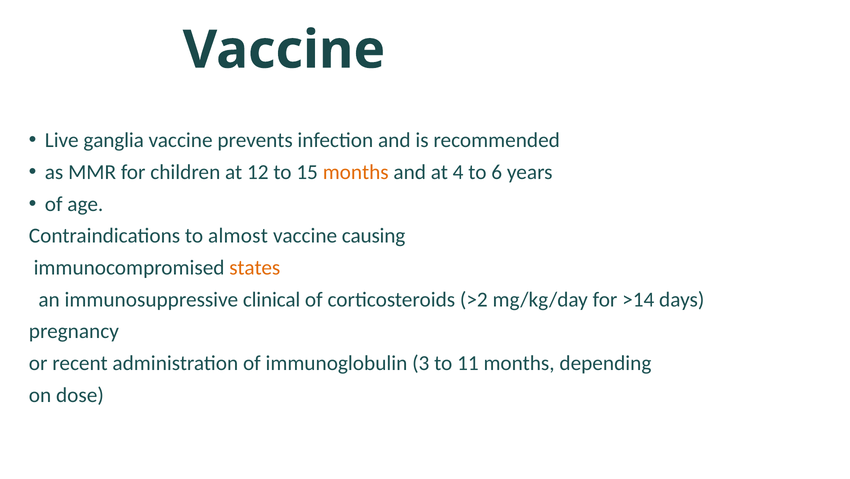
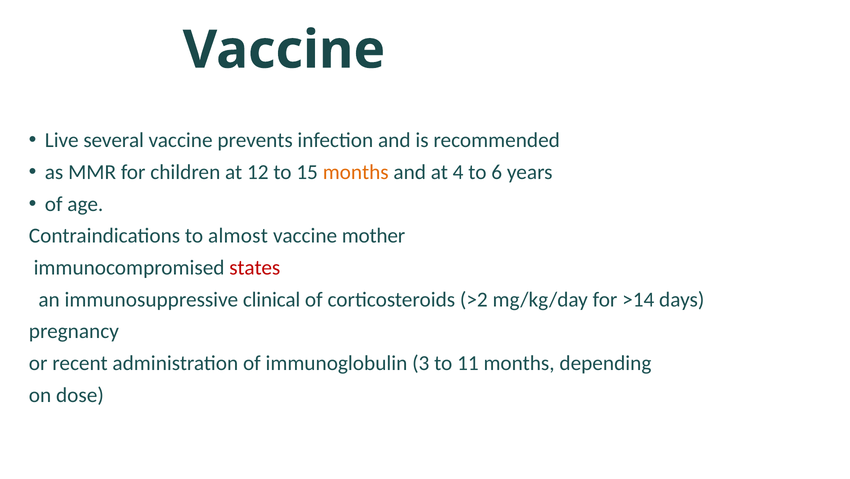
ganglia: ganglia -> several (114, 140)
causing: causing -> mother (374, 236)
states colour: orange -> red (255, 268)
